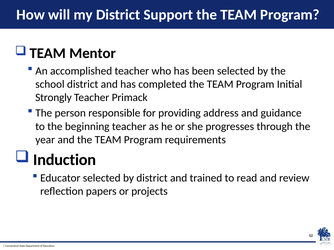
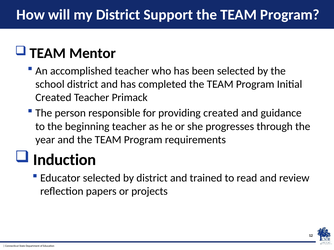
Strongly: Strongly -> Created (53, 98)
providing address: address -> created (221, 113)
